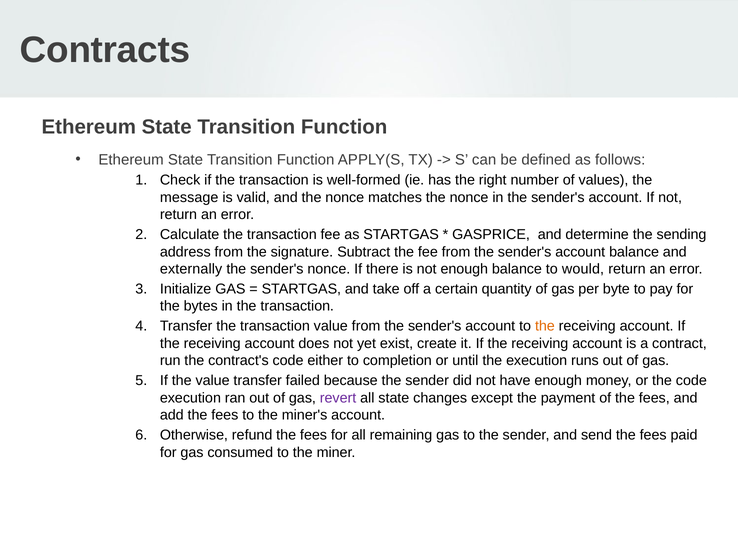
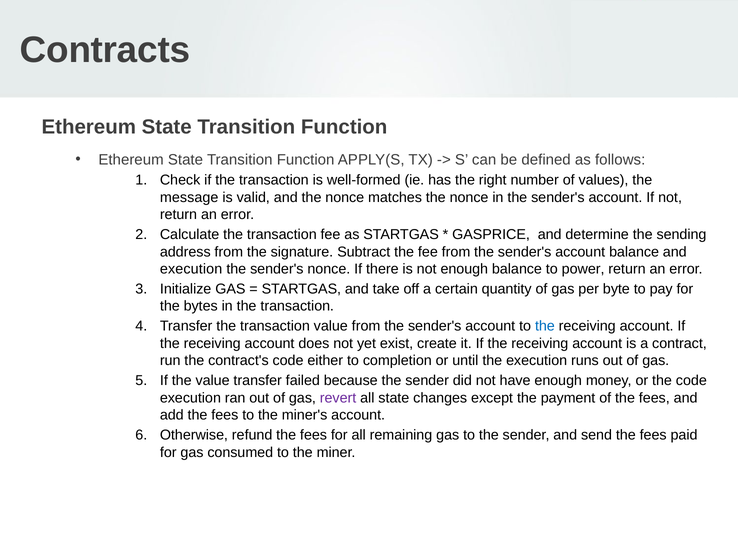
externally: externally -> execution (191, 269)
would: would -> power (583, 269)
the colour: orange -> blue (545, 327)
